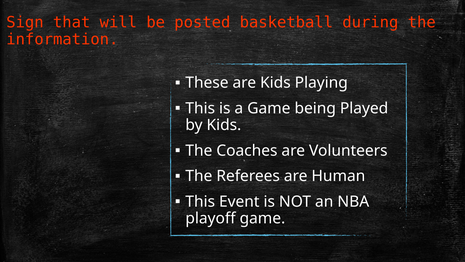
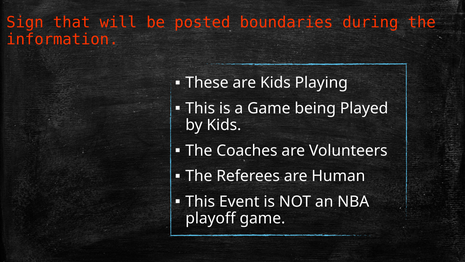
basketball: basketball -> boundaries (286, 22)
